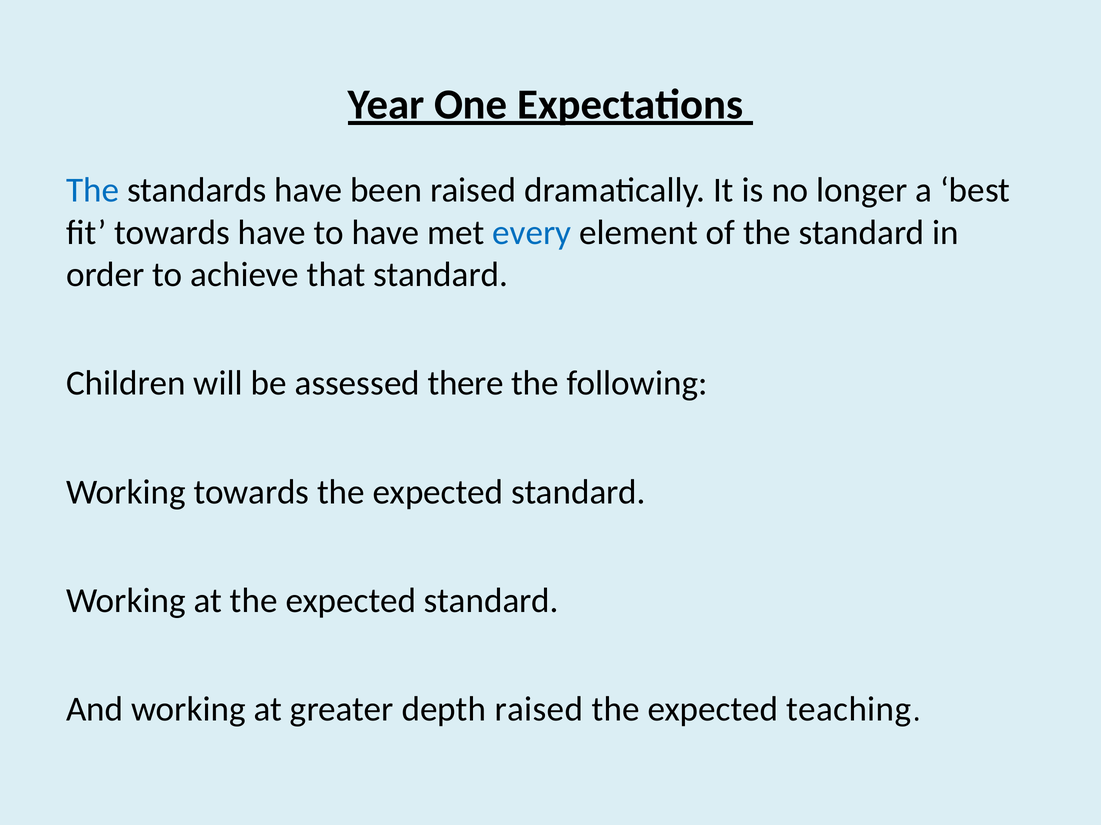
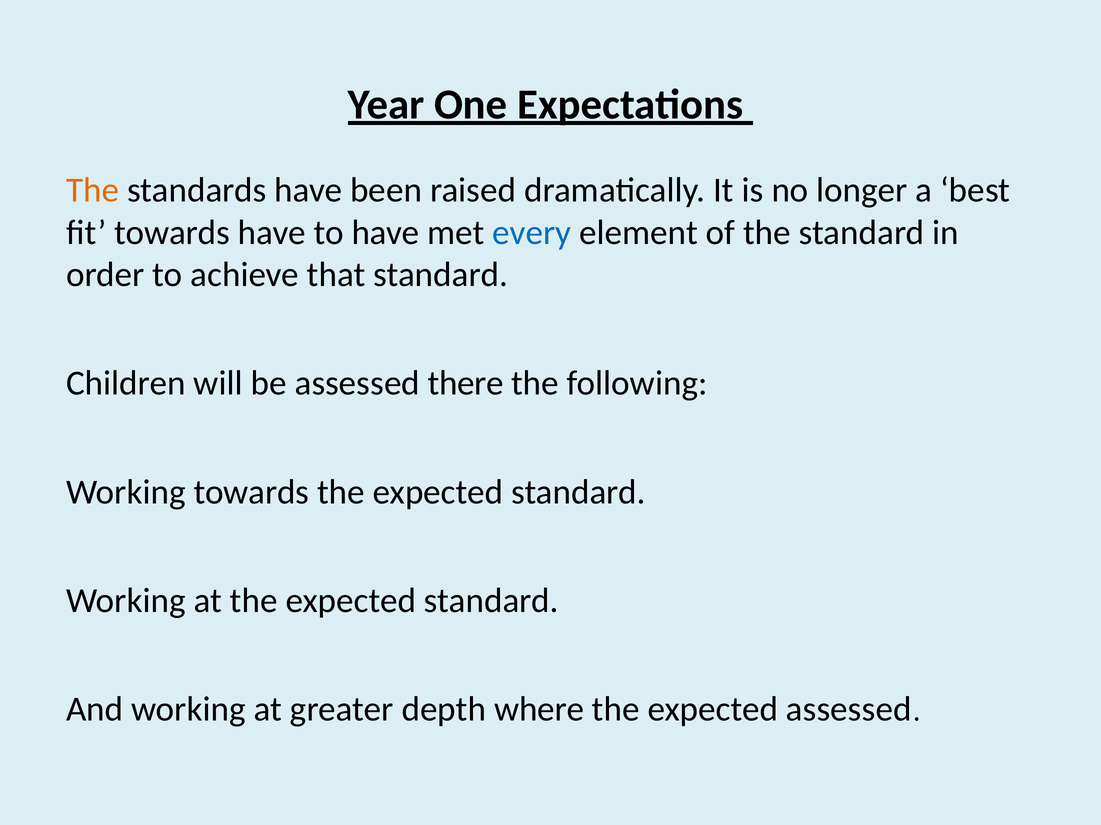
The colour: blue -> orange (93, 190)
depth raised: raised -> where (539, 710)
expected teaching: teaching -> assessed (849, 710)
